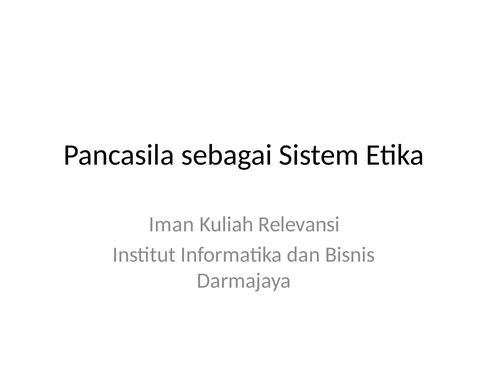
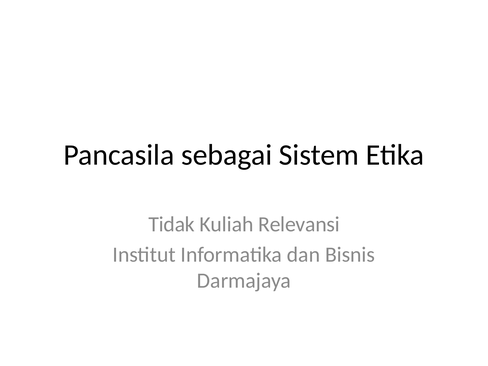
Iman: Iman -> Tidak (172, 224)
